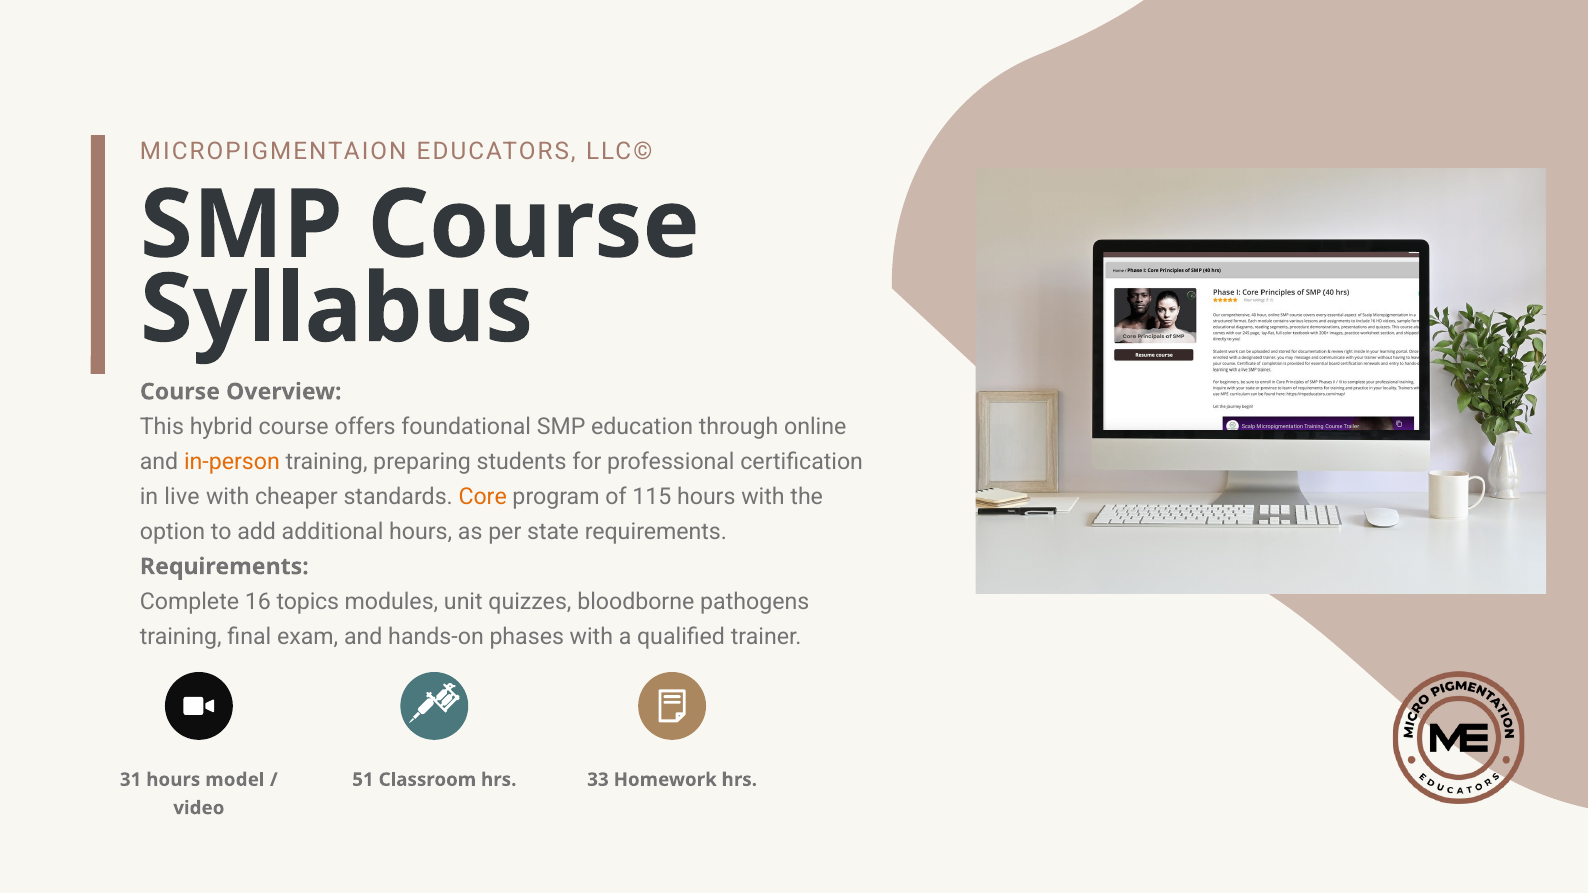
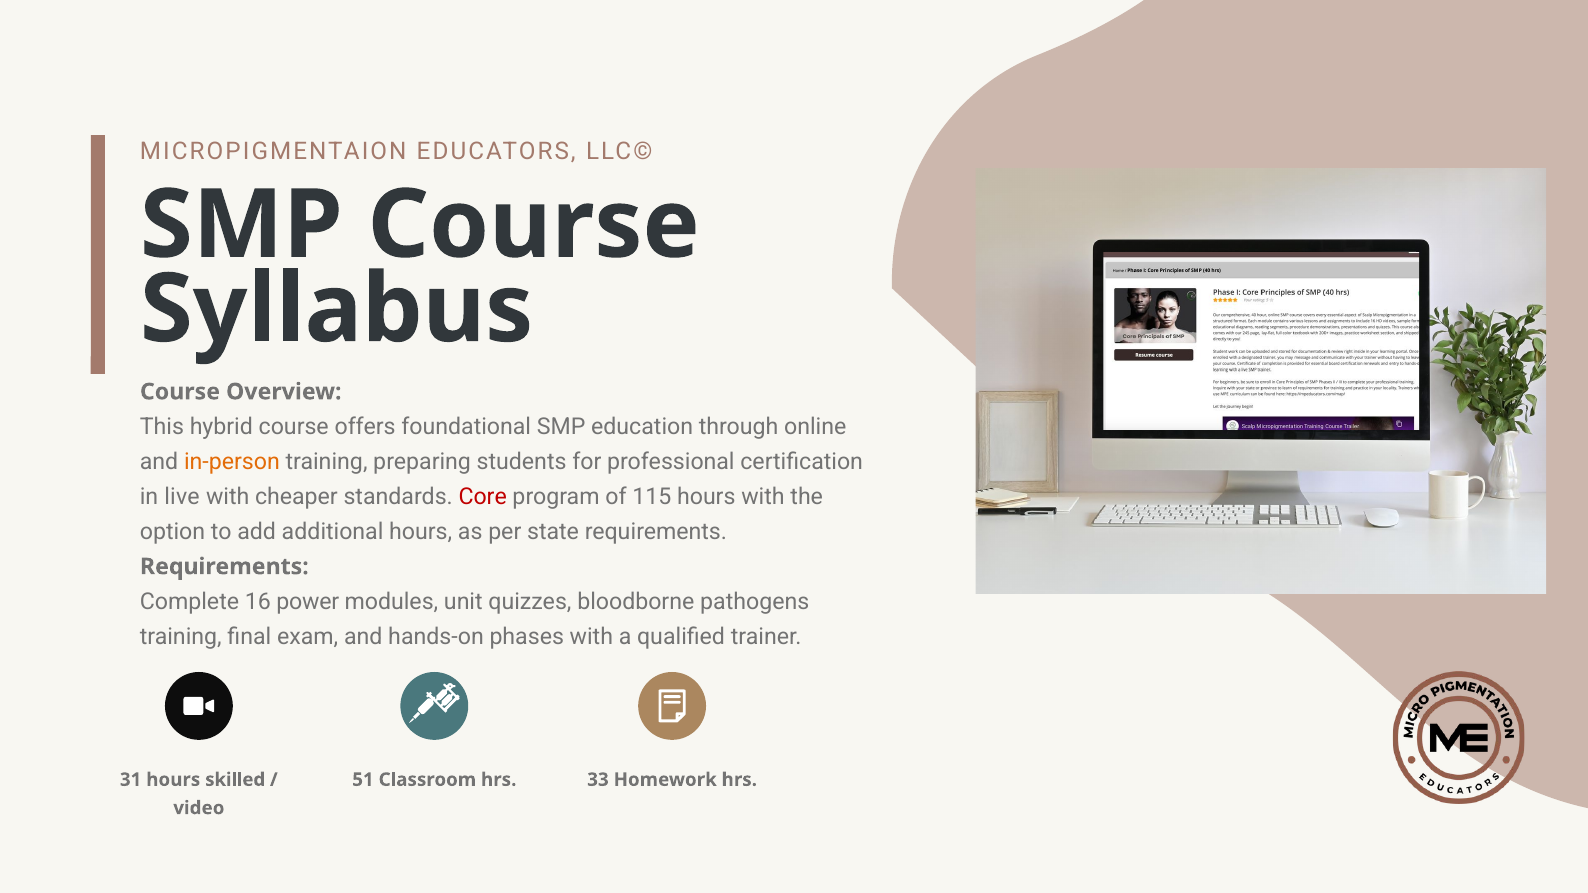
Core colour: orange -> red (483, 497)
topics: topics -> power (308, 602)
model: model -> skilled (235, 780)
